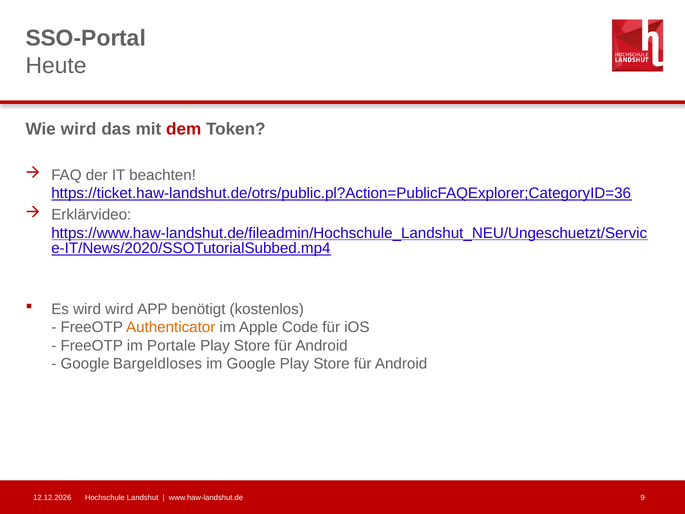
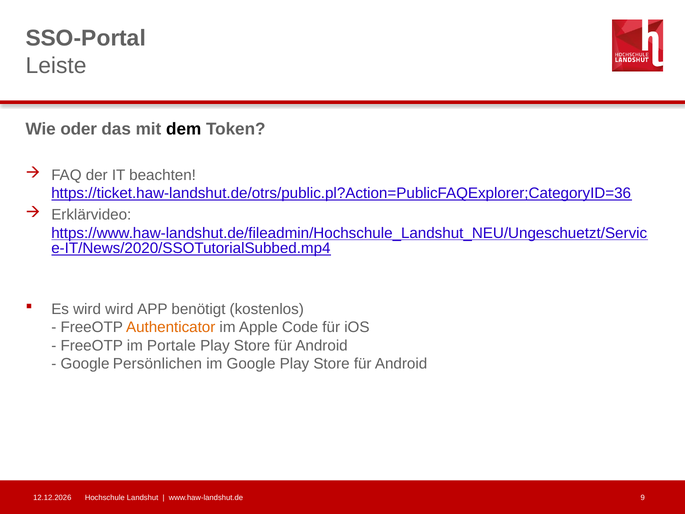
Heute: Heute -> Leiste (56, 66)
Wie wird: wird -> oder (79, 129)
dem colour: red -> black (184, 129)
Bargeldloses: Bargeldloses -> Persönlichen (157, 364)
